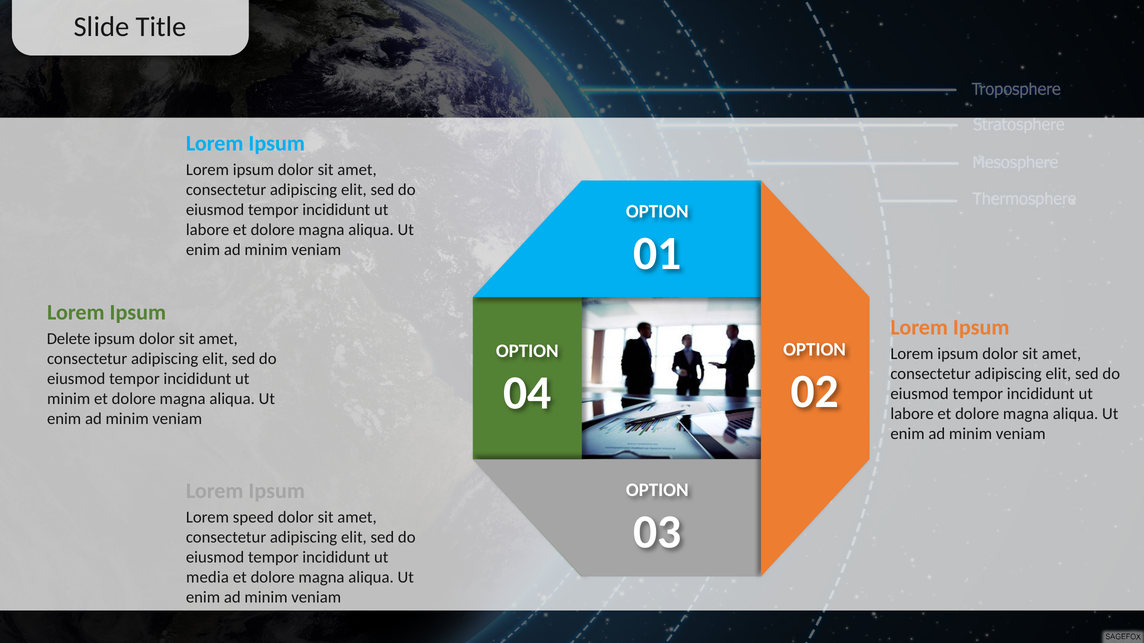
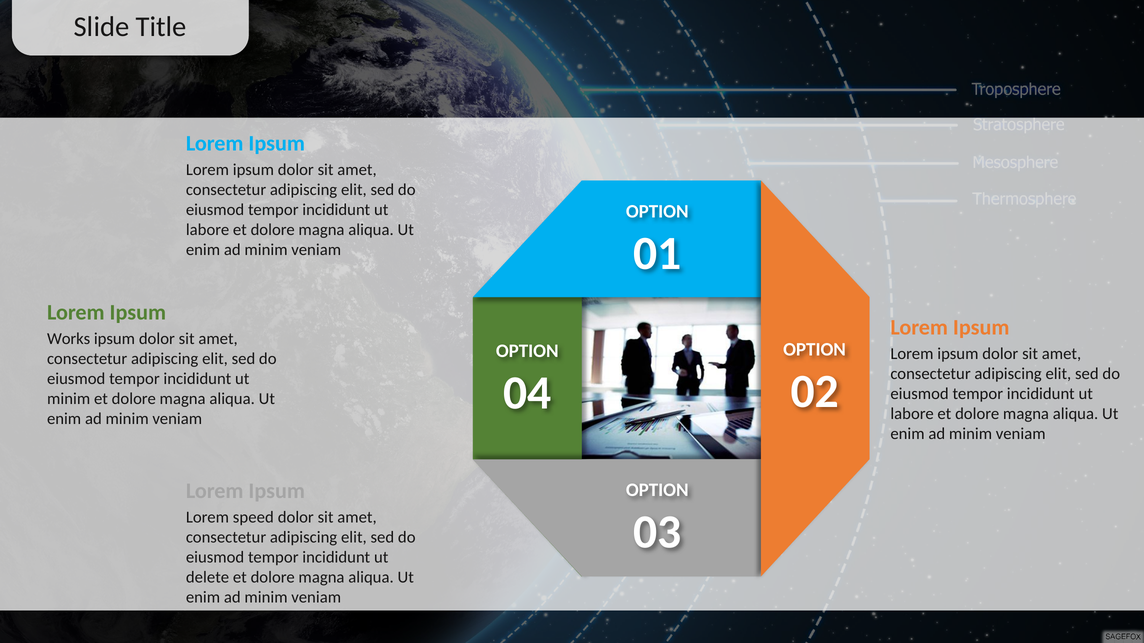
Delete: Delete -> Works (69, 339)
media: media -> delete (208, 578)
